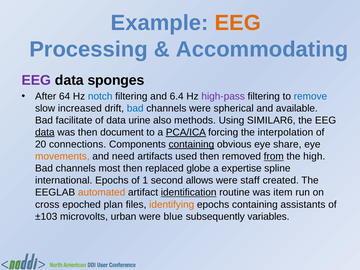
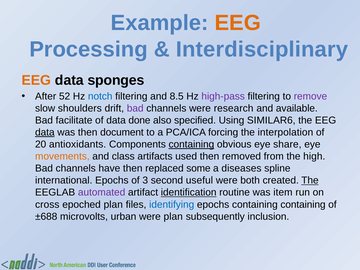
Accommodating: Accommodating -> Interdisciplinary (262, 49)
EEG colour: purple -> orange (36, 80)
64: 64 -> 52 (65, 96)
6.4: 6.4 -> 8.5 (177, 96)
remove colour: blue -> purple (310, 96)
increased: increased -> shoulders (80, 108)
bad colour: blue -> purple (135, 108)
spherical: spherical -> research (234, 108)
urine: urine -> done (139, 120)
methods: methods -> specified (195, 120)
PCA/ICA underline: present -> none (186, 132)
connections: connections -> antioxidants (78, 144)
need: need -> class (123, 156)
from underline: present -> none (274, 156)
most: most -> have (109, 168)
globe: globe -> some (198, 168)
expertise: expertise -> diseases (241, 168)
1: 1 -> 3 (145, 180)
allows: allows -> useful (199, 180)
staff: staff -> both (250, 180)
The underline: none -> present (310, 180)
automated colour: orange -> purple (102, 192)
identifying colour: orange -> blue (172, 204)
containing assistants: assistants -> containing (303, 204)
±103: ±103 -> ±688 (46, 216)
were blue: blue -> plan (173, 216)
variables: variables -> inclusion (268, 216)
